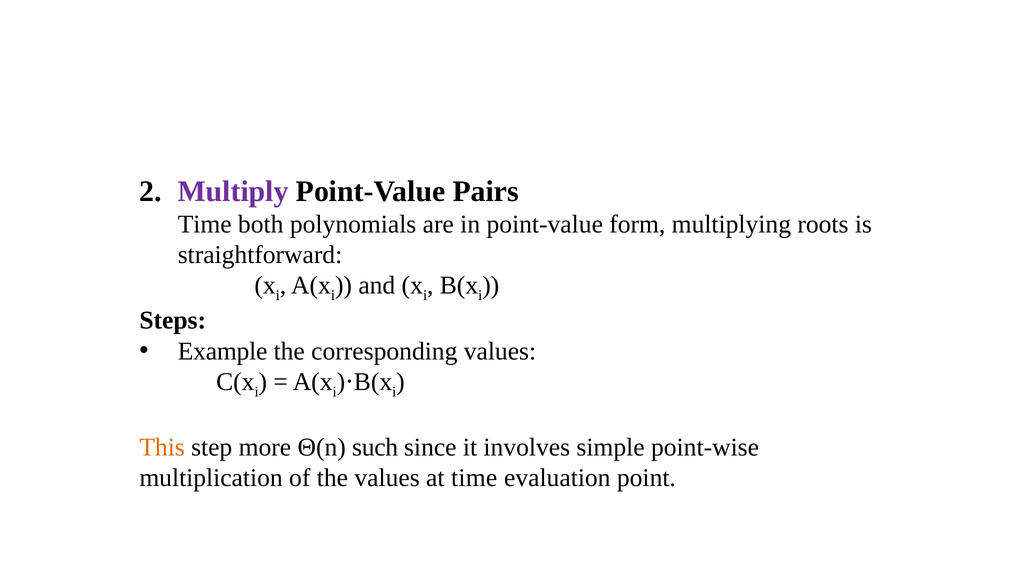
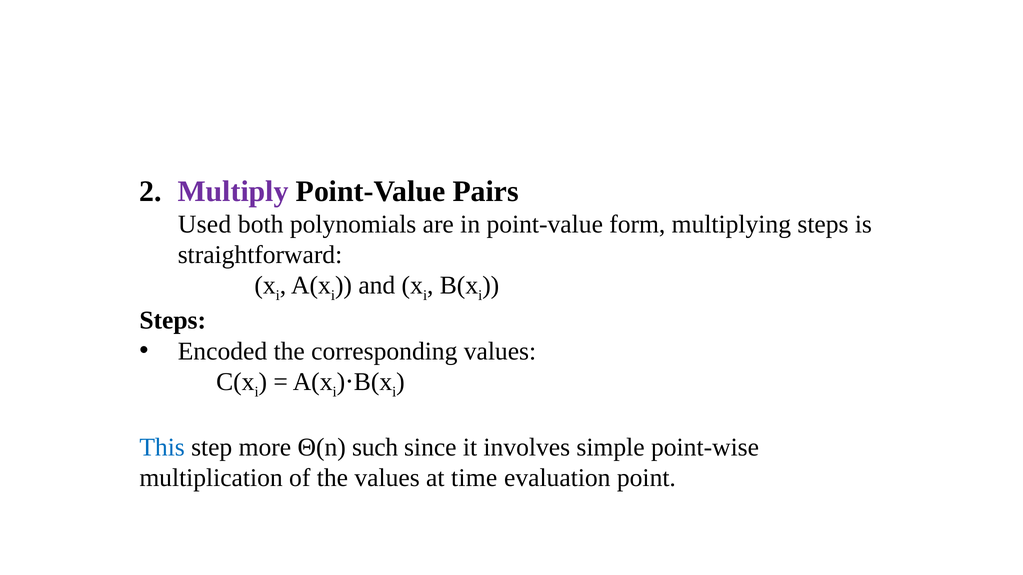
Time: Time -> Used (205, 224)
multiplying roots: roots -> steps (823, 224)
Example: Example -> Encoded (222, 351)
This colour: orange -> blue (162, 448)
